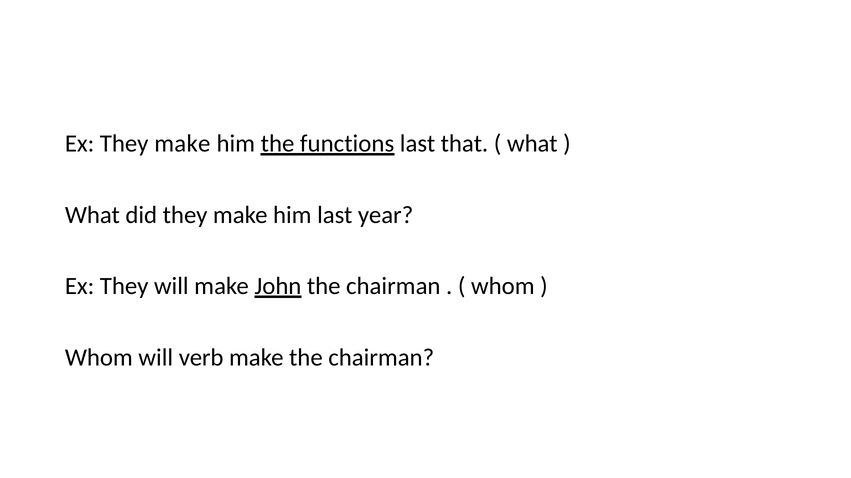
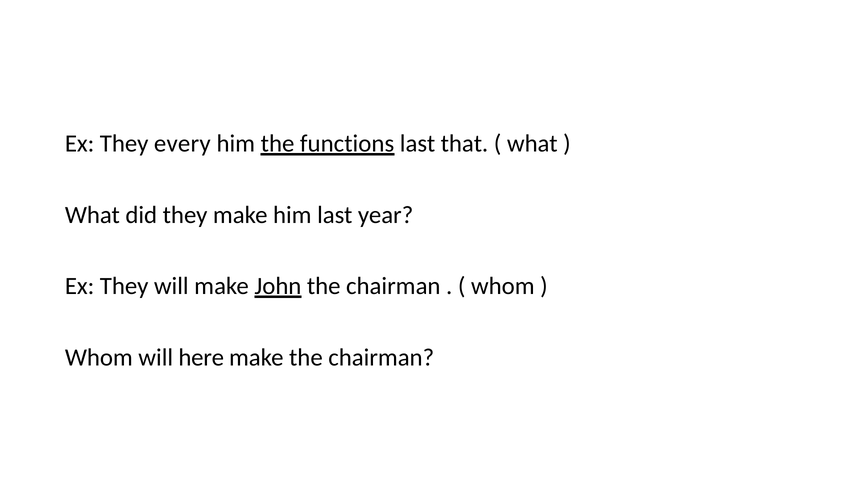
Ex They make: make -> every (182, 144)
verb: verb -> here (201, 358)
